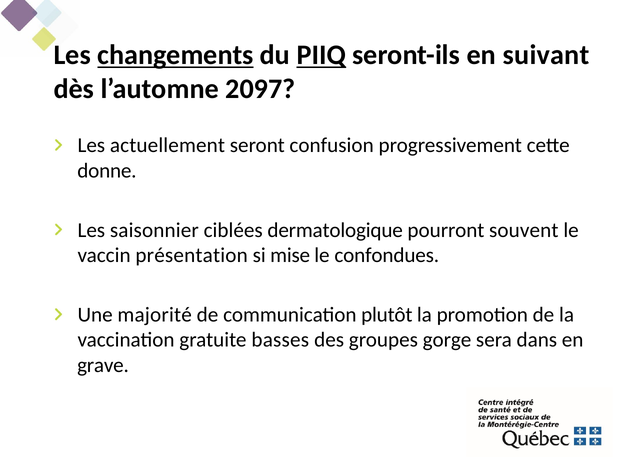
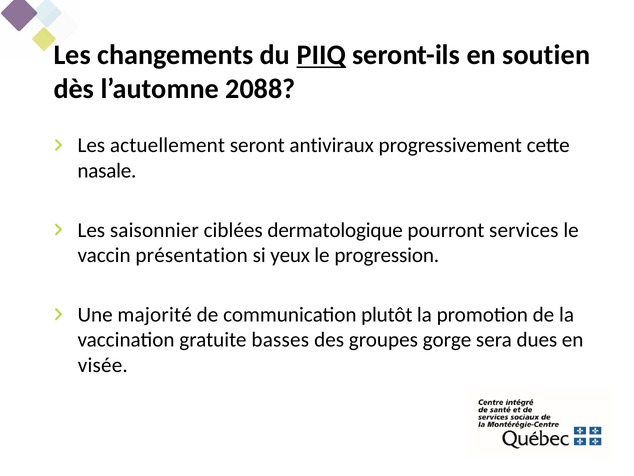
changements underline: present -> none (175, 55)
suivant: suivant -> soutien (546, 55)
2097: 2097 -> 2088 (260, 89)
confusion: confusion -> antiviraux (332, 145)
donne: donne -> nasale (107, 171)
souvent: souvent -> services (524, 230)
mise: mise -> yeux (290, 255)
confondues: confondues -> progression (387, 255)
dans: dans -> dues (537, 340)
grave: grave -> visée (103, 365)
